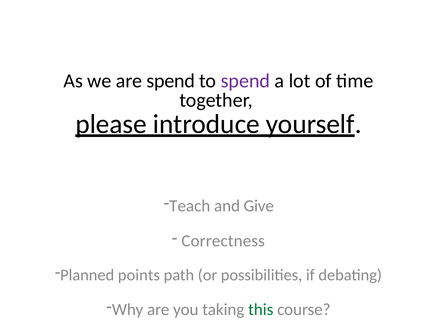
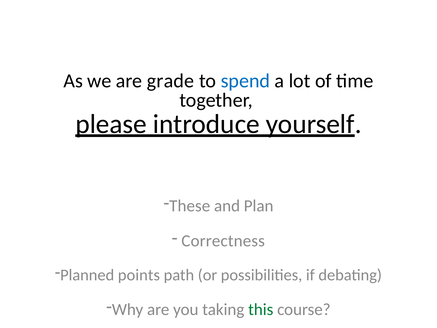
are spend: spend -> grade (171, 81)
spend colour: purple -> blue (245, 81)
Teach: Teach -> These (190, 206)
Give: Give -> Plan (259, 206)
